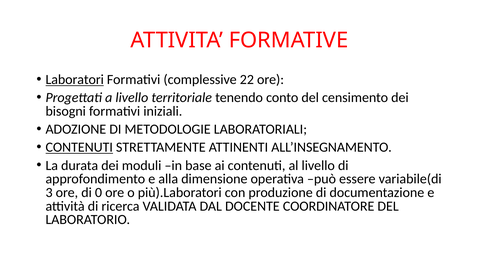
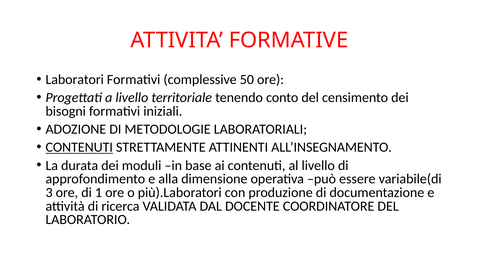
Laboratori underline: present -> none (75, 80)
22: 22 -> 50 (247, 80)
0: 0 -> 1 (99, 193)
